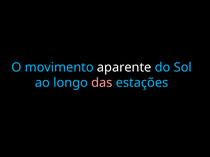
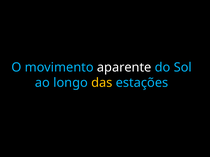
das colour: pink -> yellow (102, 83)
